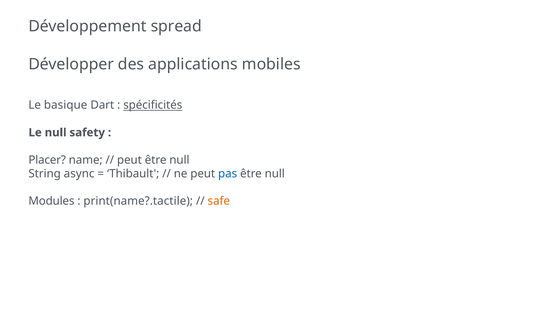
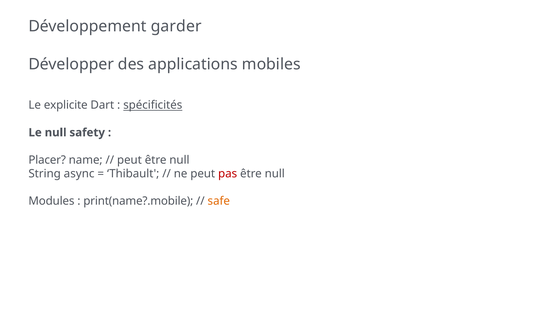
spread: spread -> garder (176, 26)
basique: basique -> explicite (66, 105)
pas colour: blue -> red (228, 173)
print(name?.tactile: print(name?.tactile -> print(name?.mobile (138, 201)
